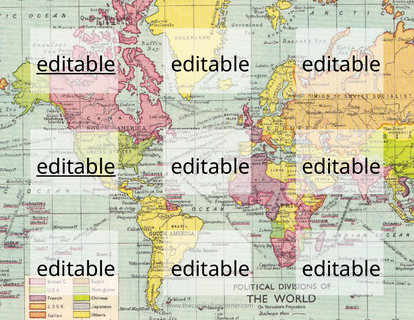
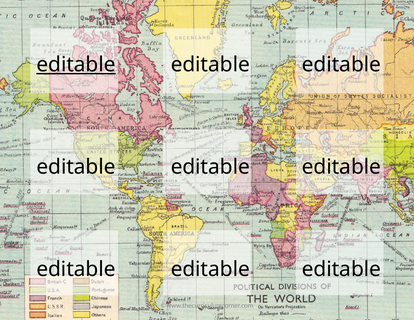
editable underline: present -> none (76, 167)
